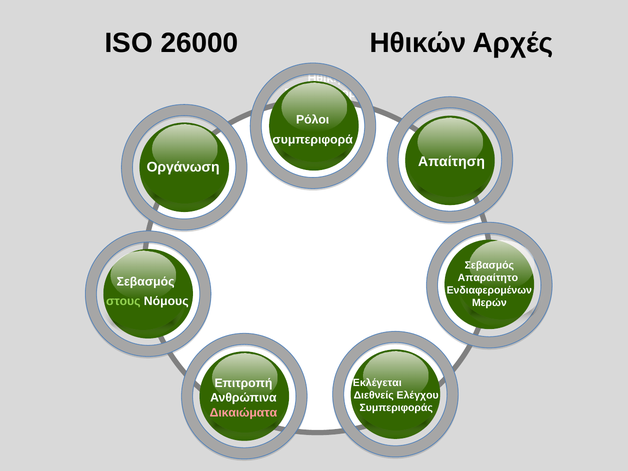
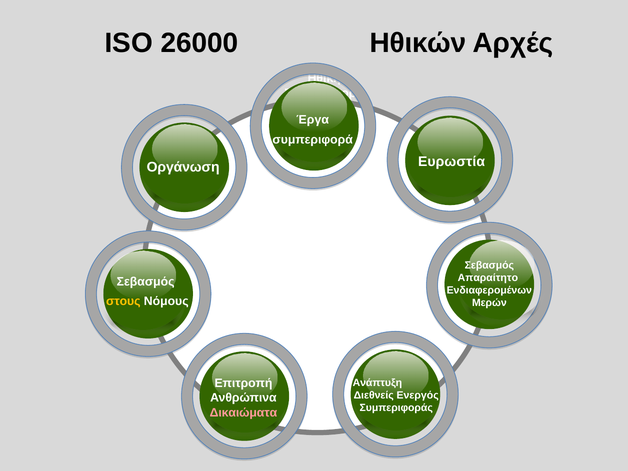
Ρόλοι: Ρόλοι -> Έργα (313, 120)
Απαίτηση: Απαίτηση -> Ευρωστία (452, 162)
στους colour: light green -> yellow (123, 301)
Εκλέγεται: Εκλέγεται -> Ανάπτυξη (377, 383)
Ελέγχου: Ελέγχου -> Ενεργός (418, 395)
